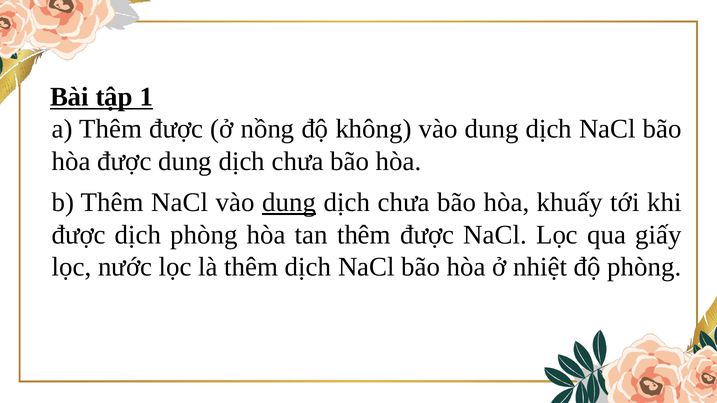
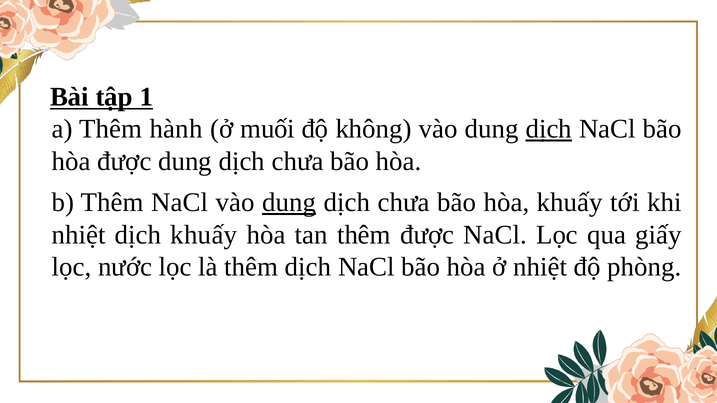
a Thêm được: được -> hành (176, 129)
nồng: nồng -> muối (268, 129)
dịch underline: none -> present (549, 129)
được: được -> nhiệt (79, 235)
dịch phòng: phòng -> khuấy (204, 235)
